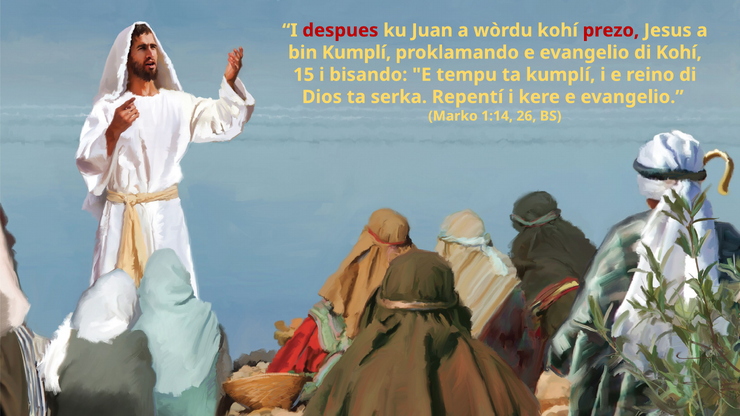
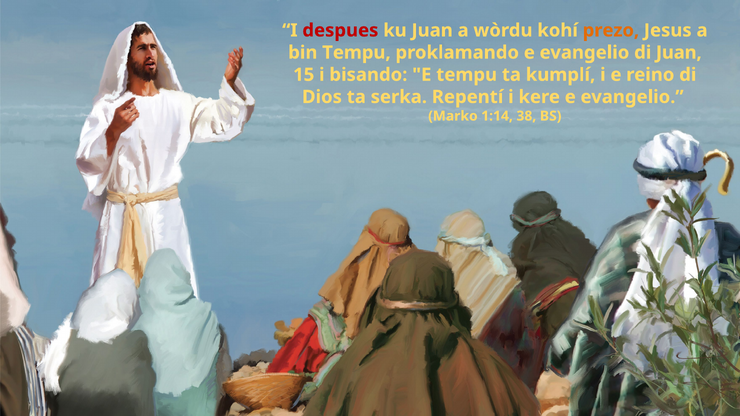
prezo colour: red -> orange (611, 30)
bin Kumplí: Kumplí -> Tempu (356, 53)
di Kohí: Kohí -> Juan (679, 53)
26: 26 -> 38 (526, 116)
